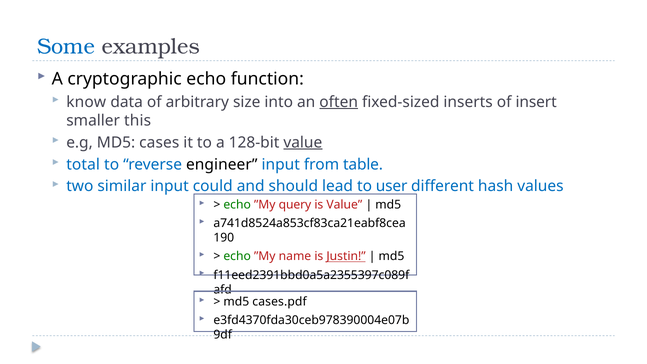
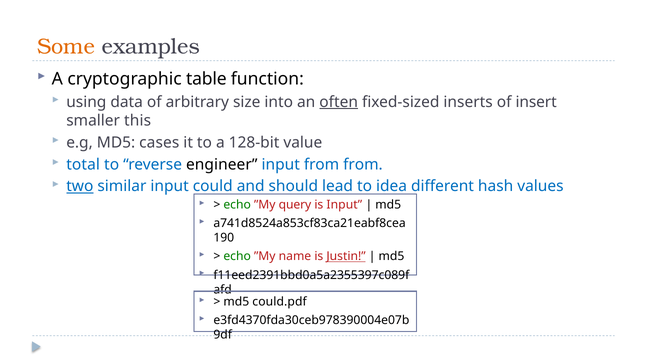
Some colour: blue -> orange (66, 47)
cryptographic echo: echo -> table (206, 79)
know: know -> using (86, 102)
value underline: present -> none (303, 142)
from table: table -> from (363, 164)
two underline: none -> present (80, 186)
user: user -> idea (392, 186)
is Value: Value -> Input (344, 205)
cases.pdf: cases.pdf -> could.pdf (280, 302)
